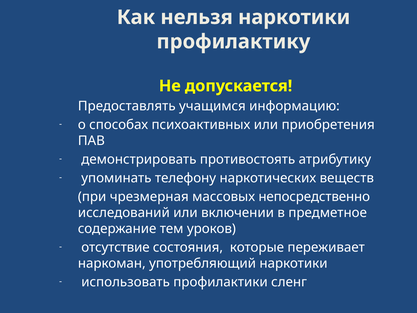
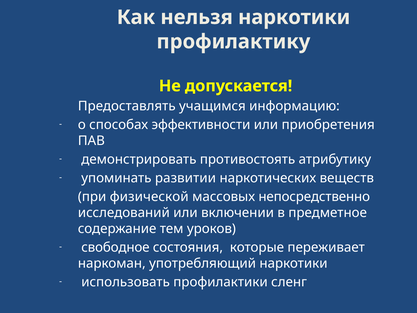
психоактивных: психоактивных -> эффективности (201, 125)
телефону: телефону -> развитии (185, 178)
чрезмерная: чрезмерная -> физической (149, 197)
отсутствие: отсутствие -> свободное (115, 247)
